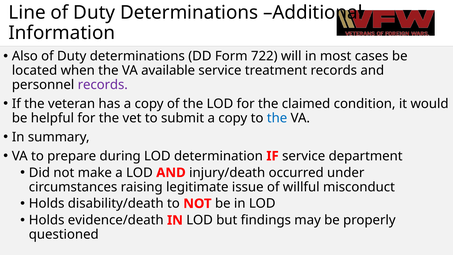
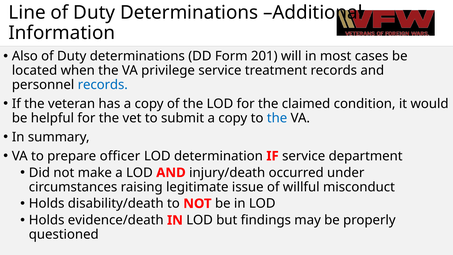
722: 722 -> 201 (264, 56)
available: available -> privilege (168, 70)
records colour: purple -> blue (103, 85)
during: during -> officer (120, 156)
